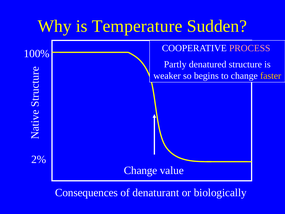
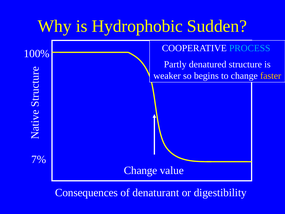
Temperature: Temperature -> Hydrophobic (137, 26)
PROCESS colour: pink -> light blue (250, 48)
2%: 2% -> 7% (39, 159)
biologically: biologically -> digestibility (220, 192)
